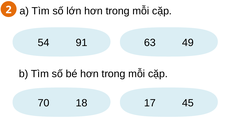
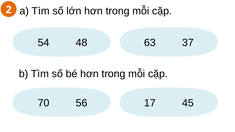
91: 91 -> 48 (82, 43)
49: 49 -> 37 (188, 43)
18: 18 -> 56 (82, 103)
